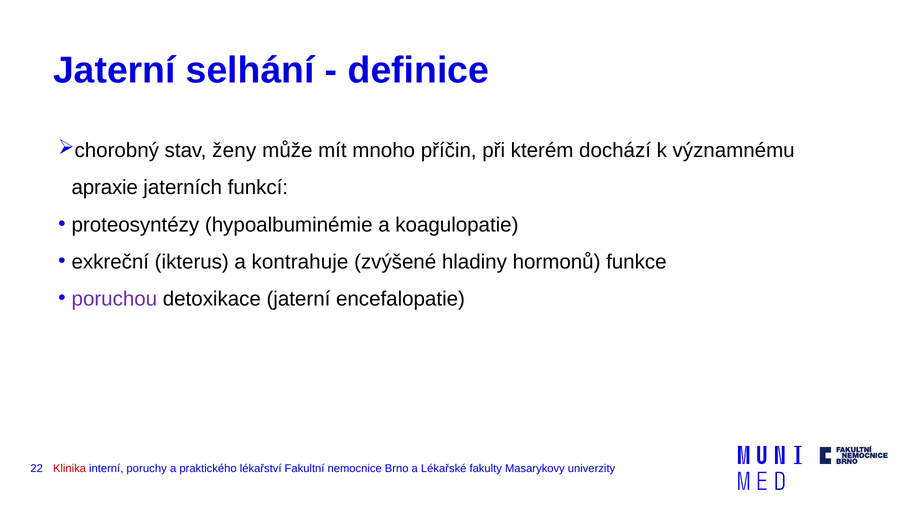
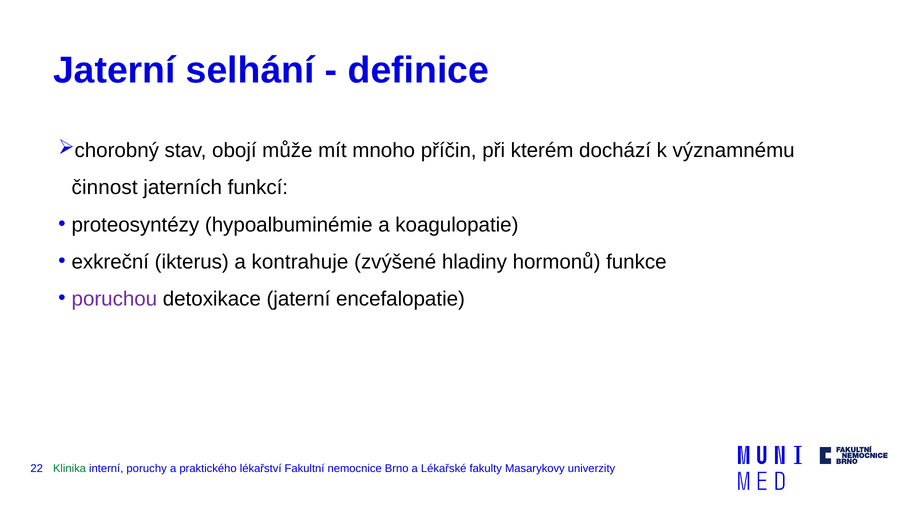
ženy: ženy -> obojí (234, 151)
apraxie: apraxie -> činnost (105, 188)
Klinika colour: red -> green (69, 469)
